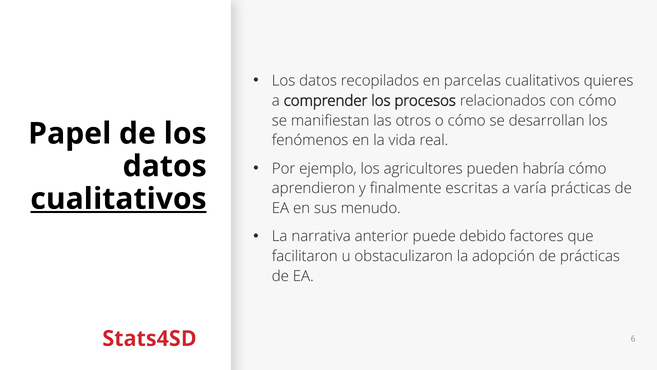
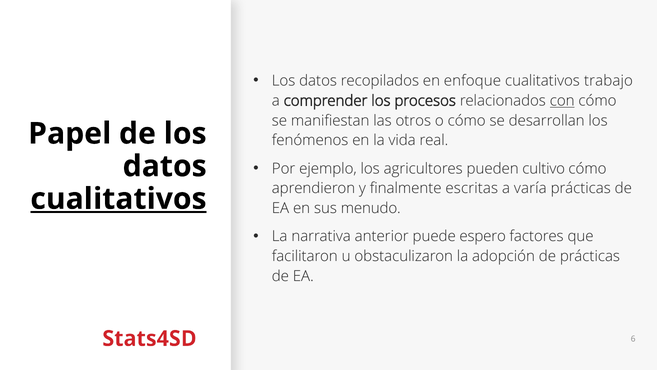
parcelas: parcelas -> enfoque (472, 81)
quieres: quieres -> trabajo (608, 81)
con underline: none -> present (562, 101)
habría: habría -> cultivo (544, 168)
debido: debido -> espero (483, 236)
